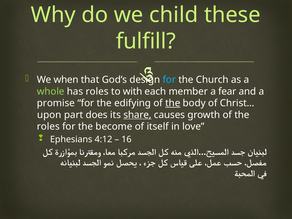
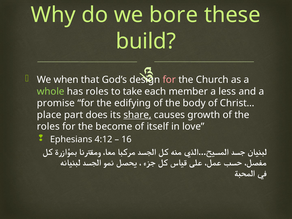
child: child -> bore (174, 15)
fulfill: fulfill -> build (146, 41)
for colour: light blue -> pink (169, 80)
with: with -> take (133, 91)
fear: fear -> less (227, 91)
the underline: present -> none (173, 103)
upon: upon -> place (49, 115)
